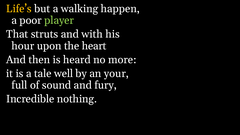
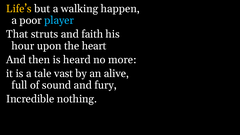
player colour: light green -> light blue (59, 20)
with: with -> faith (92, 34)
well: well -> vast (64, 74)
your: your -> alive (116, 74)
